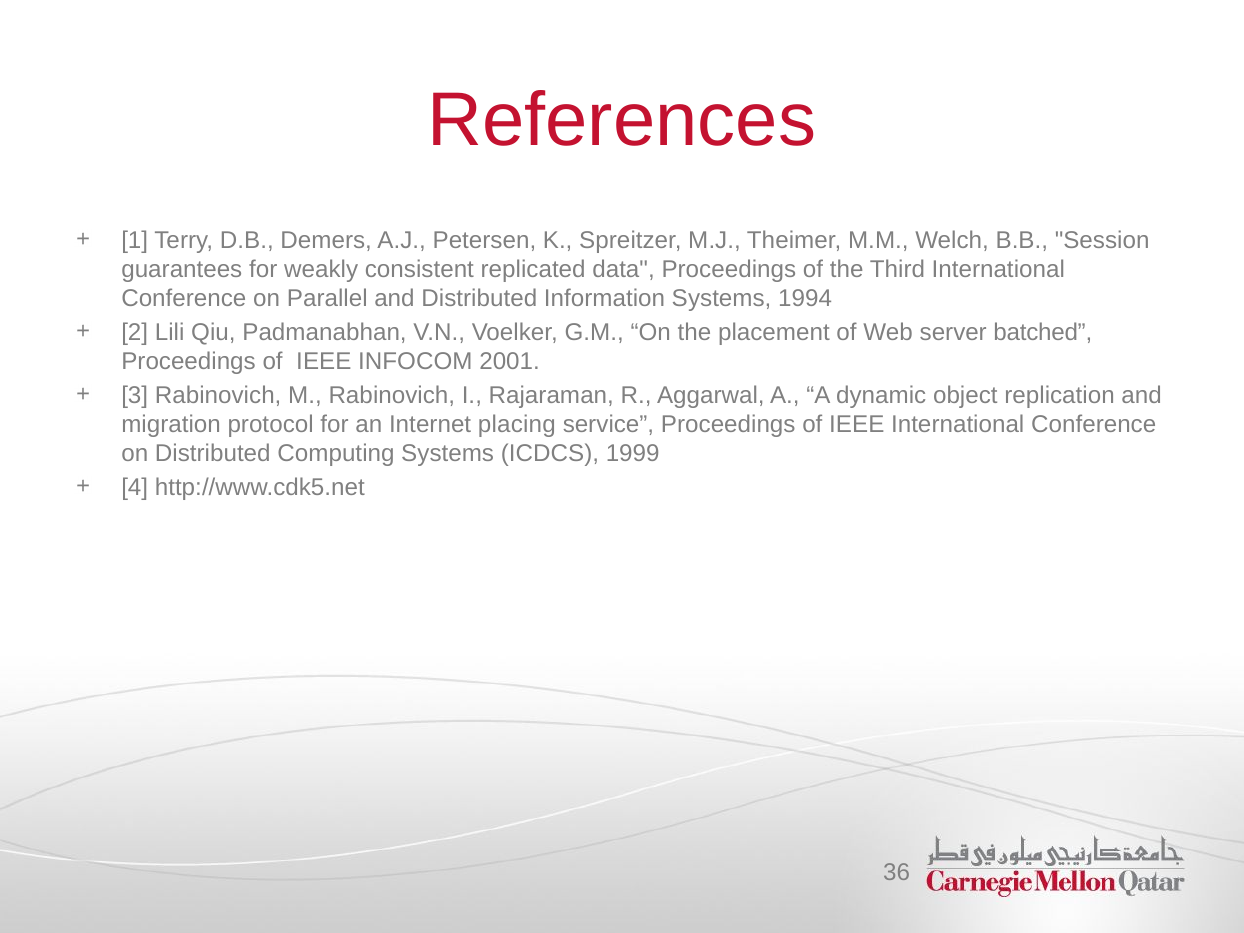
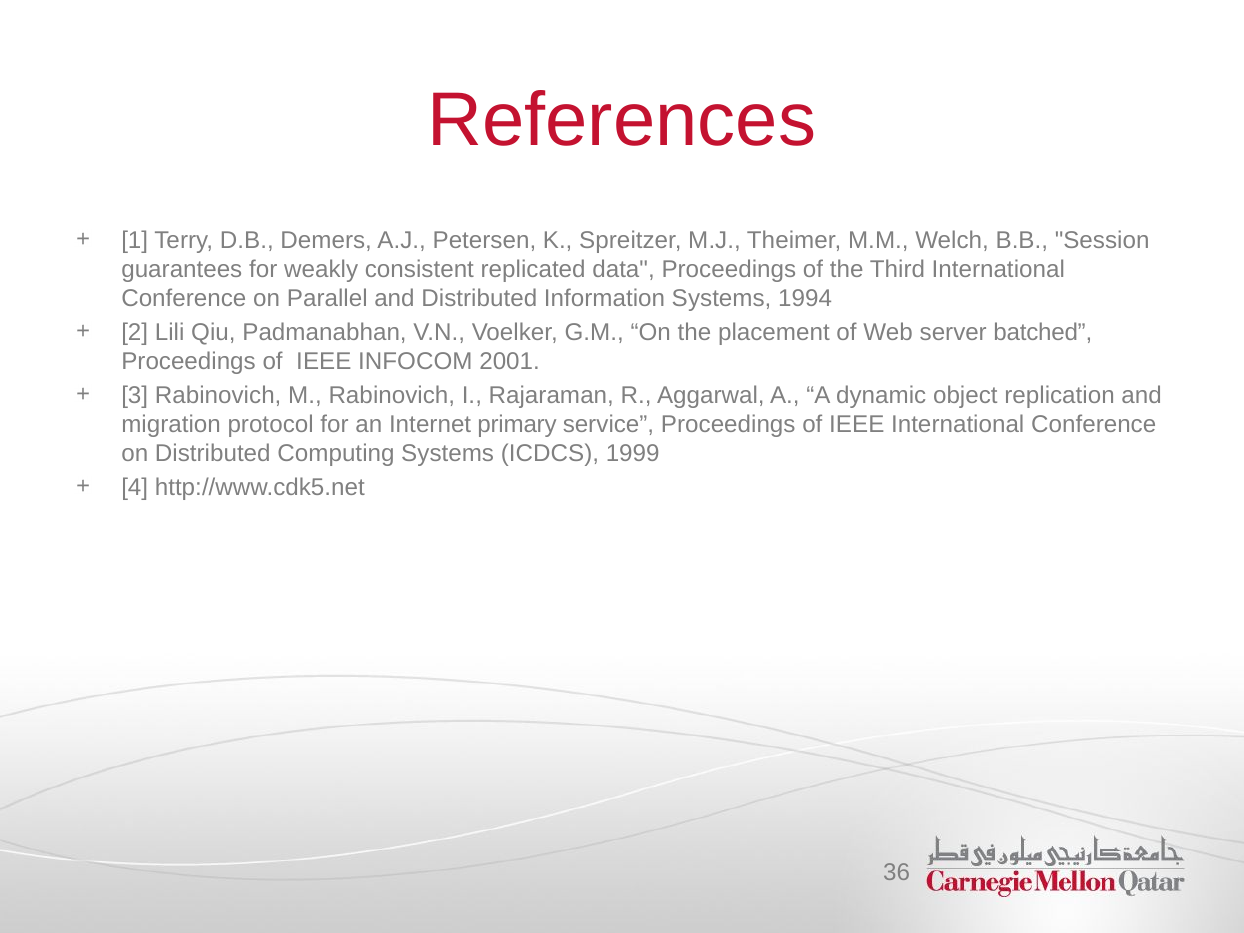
placing: placing -> primary (517, 424)
